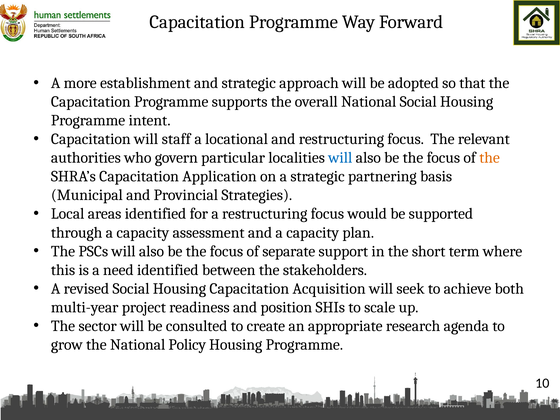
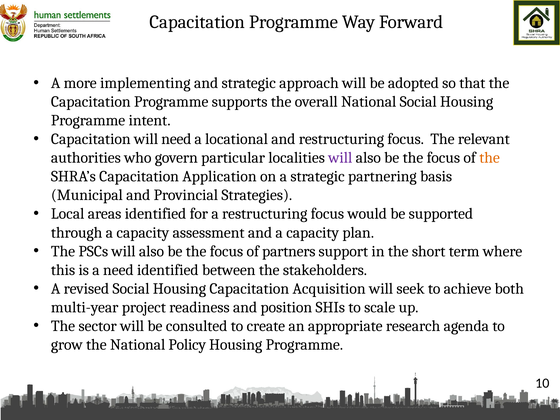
establishment: establishment -> implementing (145, 83)
will staff: staff -> need (176, 139)
will colour: blue -> purple (340, 158)
separate: separate -> partners (289, 251)
